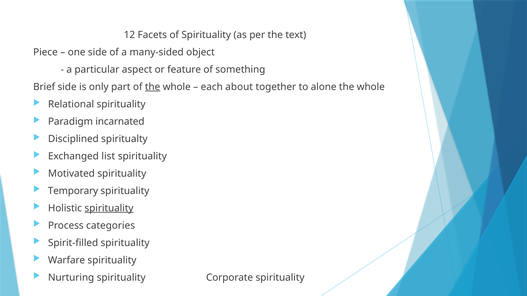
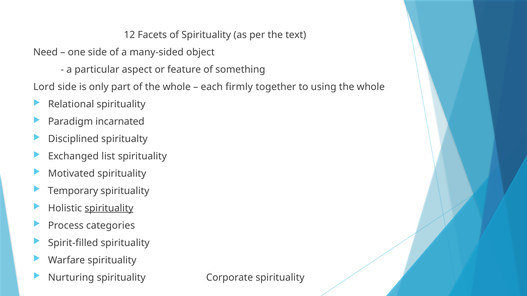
Piece: Piece -> Need (45, 52)
Brief: Brief -> Lord (44, 87)
the underline: present -> none (153, 87)
about: about -> firmly (239, 87)
alone: alone -> using (324, 87)
